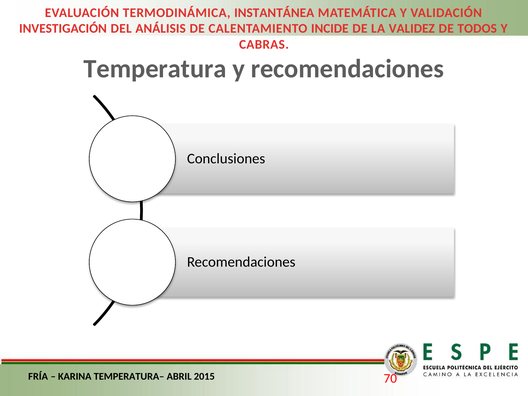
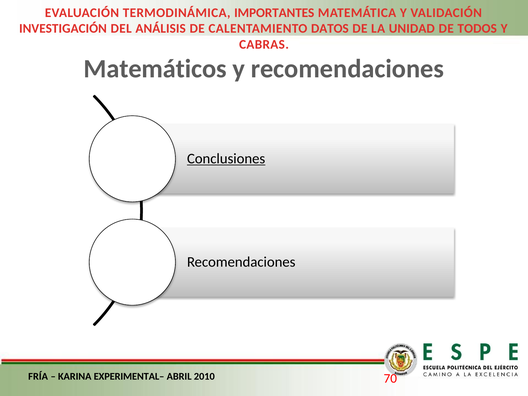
INSTANTÁNEA: INSTANTÁNEA -> IMPORTANTES (274, 13)
INCIDE: INCIDE -> DATOS (330, 29)
VALIDEZ: VALIDEZ -> UNIDAD (412, 29)
Temperatura: Temperatura -> Matemáticos (155, 69)
Conclusiones underline: none -> present (226, 159)
TEMPERATURA–: TEMPERATURA– -> EXPERIMENTAL– (129, 377)
2015: 2015 -> 2010 (204, 377)
